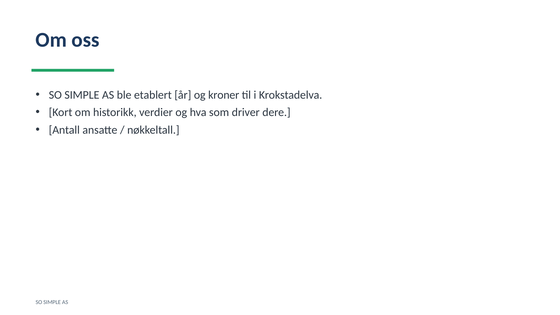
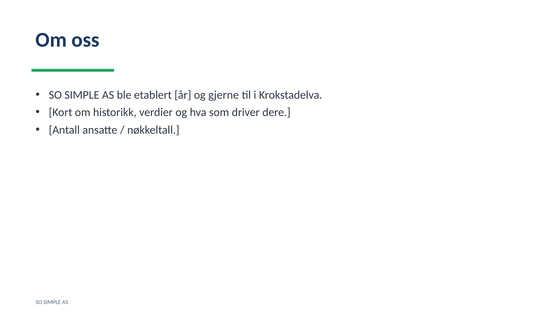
kroner: kroner -> gjerne (224, 95)
